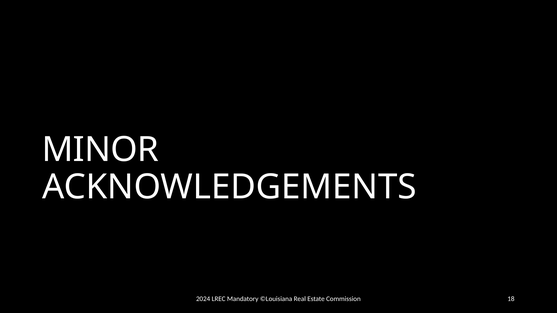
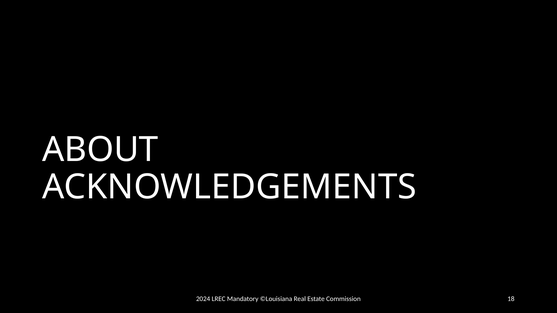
MINOR: MINOR -> ABOUT (100, 150)
